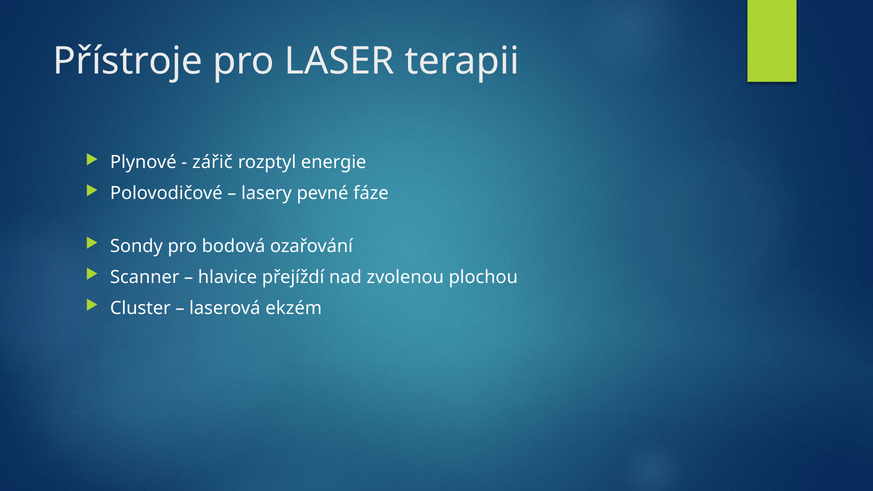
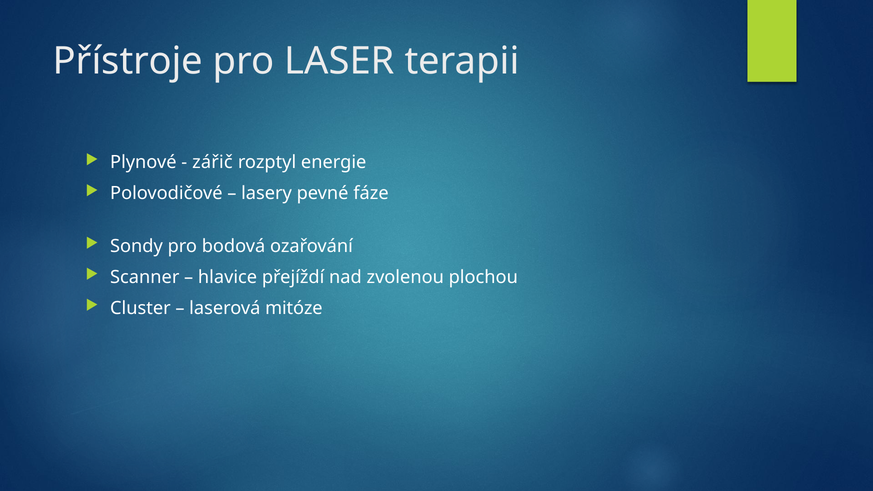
ekzém: ekzém -> mitóze (294, 308)
